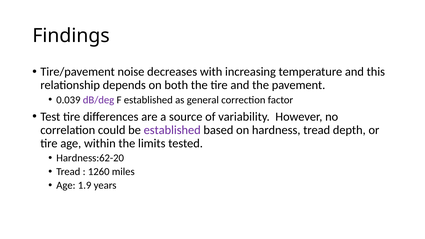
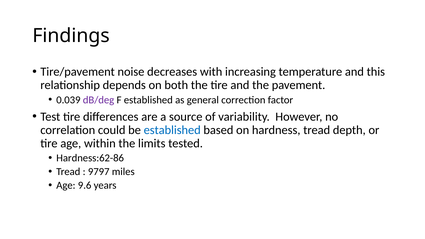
established colour: purple -> blue (172, 130)
Hardness:62-20: Hardness:62-20 -> Hardness:62-86 (90, 158)
1260: 1260 -> 9797 (99, 172)
1.9: 1.9 -> 9.6 (85, 186)
